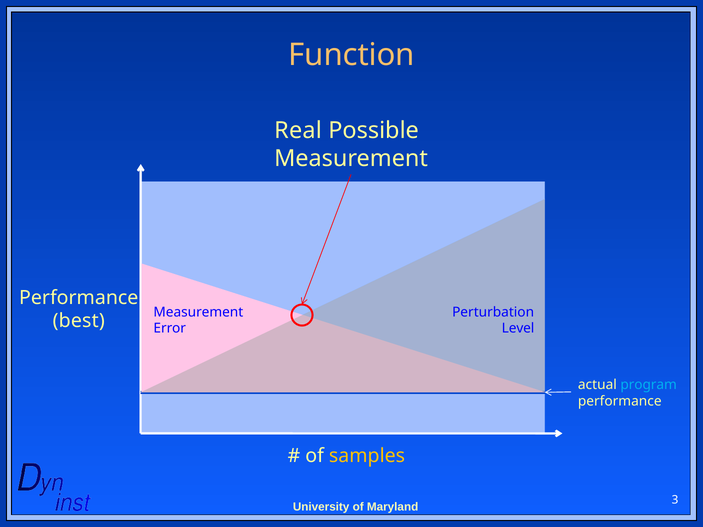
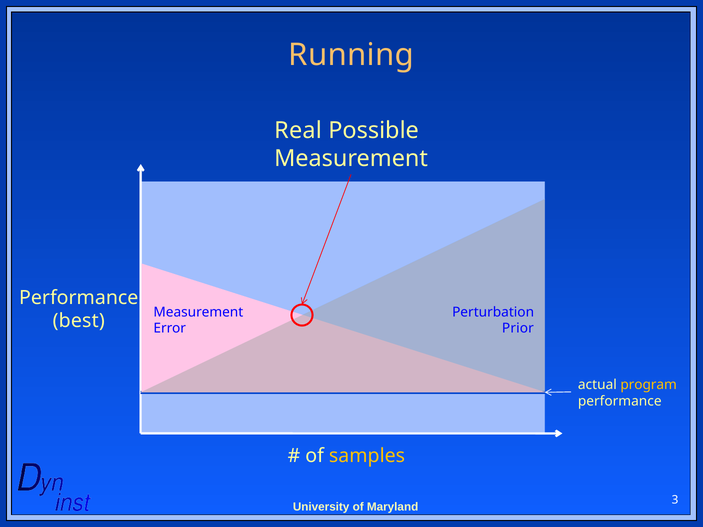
Function: Function -> Running (351, 55)
Level: Level -> Prior (518, 329)
program colour: light blue -> yellow (649, 385)
